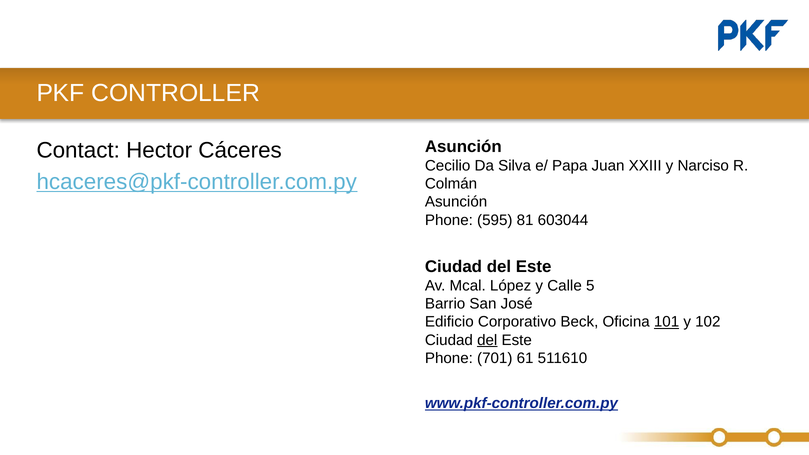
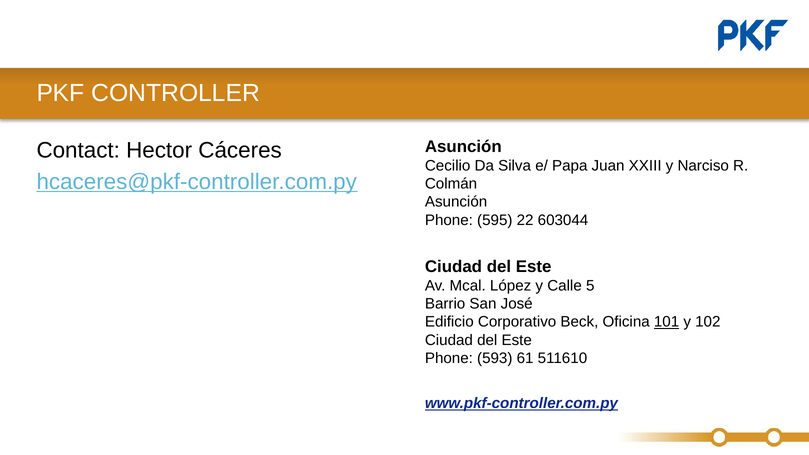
81: 81 -> 22 (525, 220)
del underline: present -> none (487, 340)
701: 701 -> 593 (495, 358)
